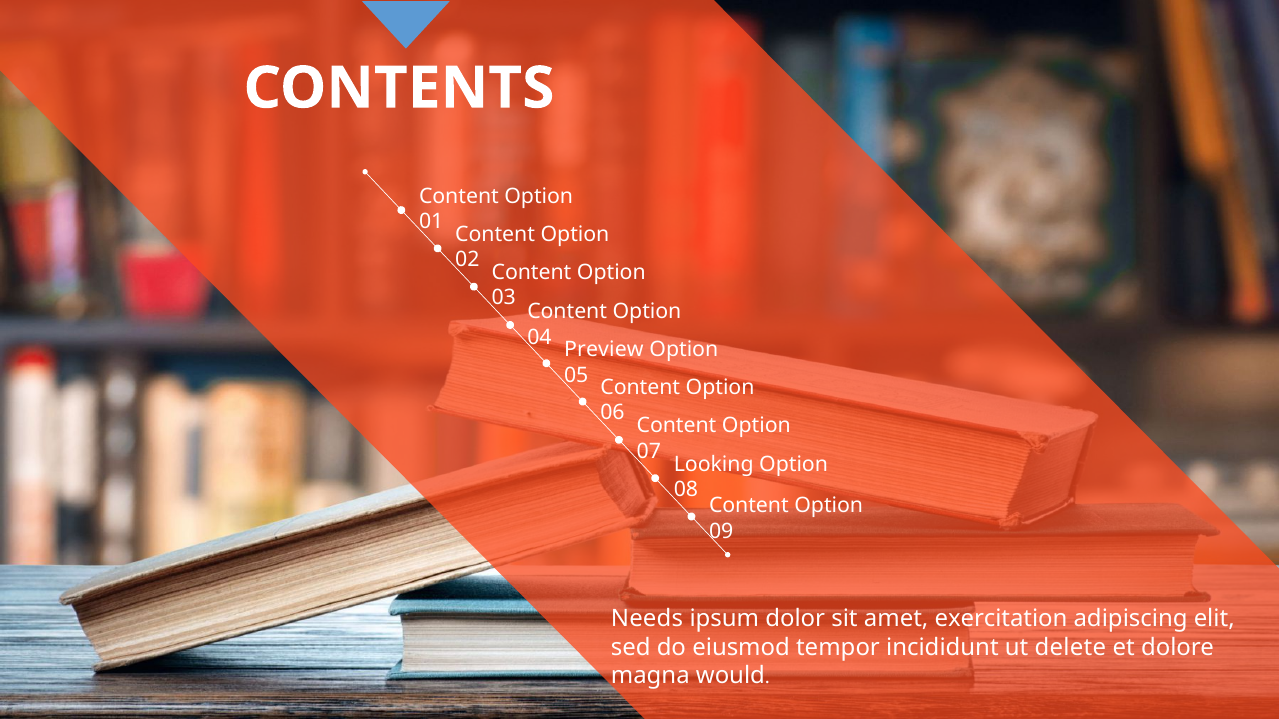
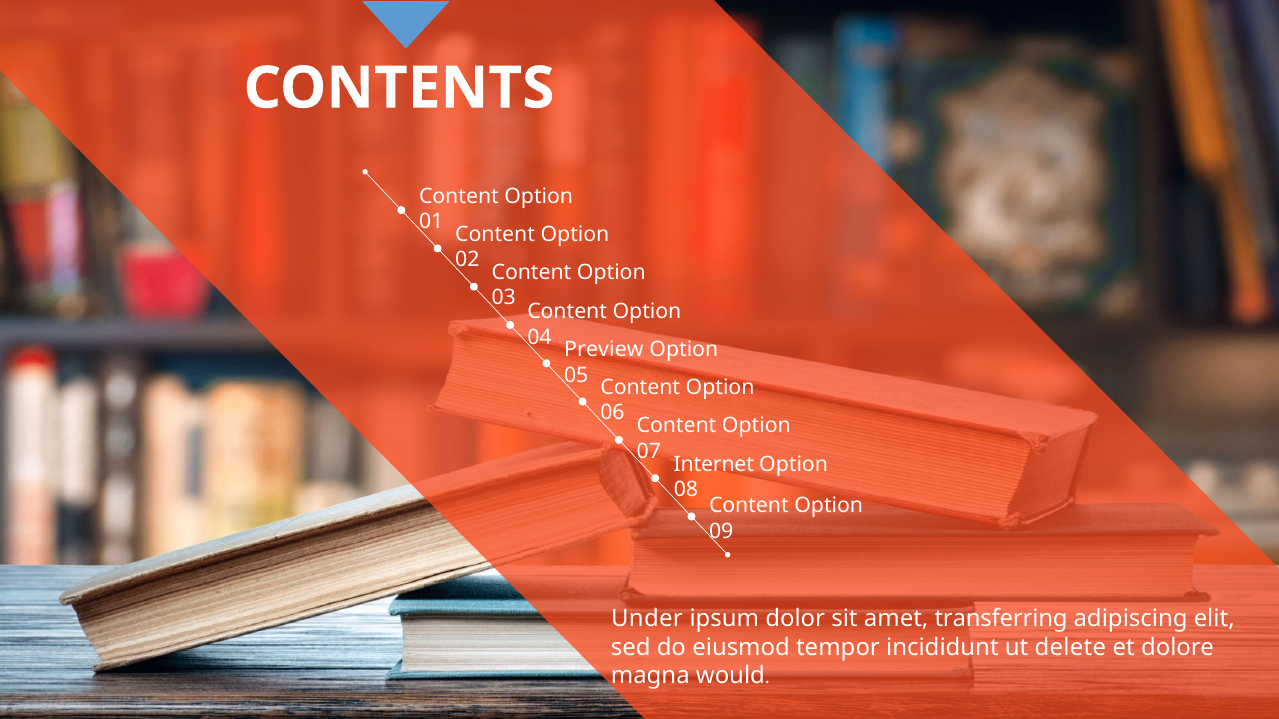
Looking: Looking -> Internet (714, 465)
Needs: Needs -> Under (647, 619)
exercitation: exercitation -> transferring (1001, 619)
